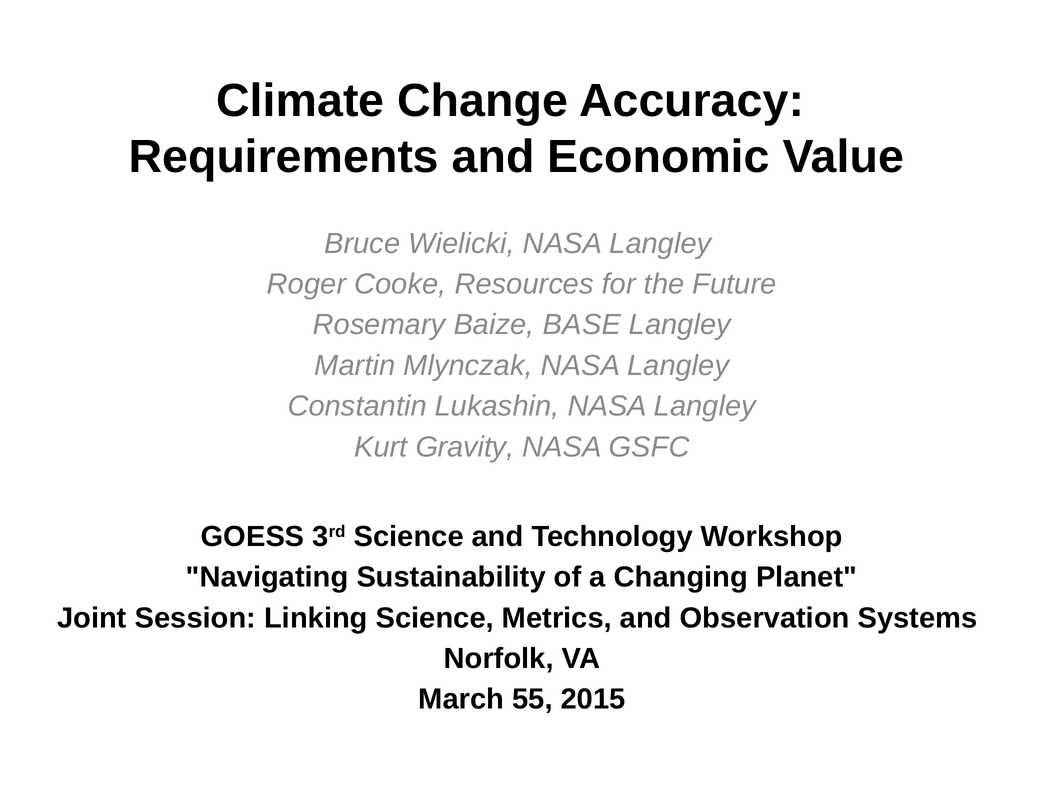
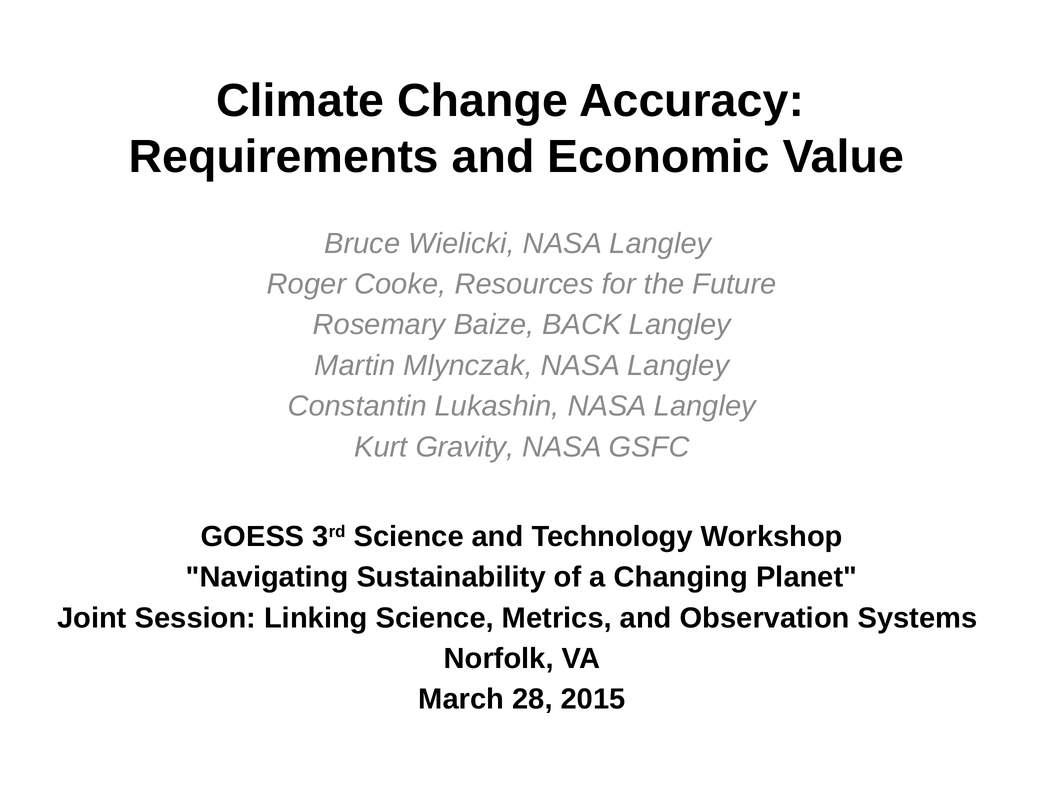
BASE: BASE -> BACK (582, 325)
55: 55 -> 28 (532, 700)
